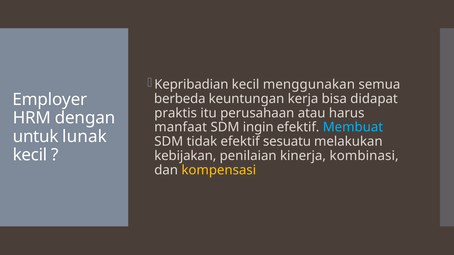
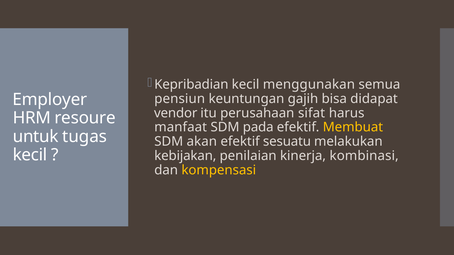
berbeda: berbeda -> pensiun (180, 99)
kerja: kerja -> gajih (303, 99)
praktis: praktis -> vendor (176, 113)
atau: atau -> sifat (312, 113)
dengan: dengan -> resoure (85, 118)
ingin: ingin -> pada (258, 127)
Membuat colour: light blue -> yellow (353, 127)
lunak: lunak -> tugas (85, 137)
tidak: tidak -> akan (202, 142)
